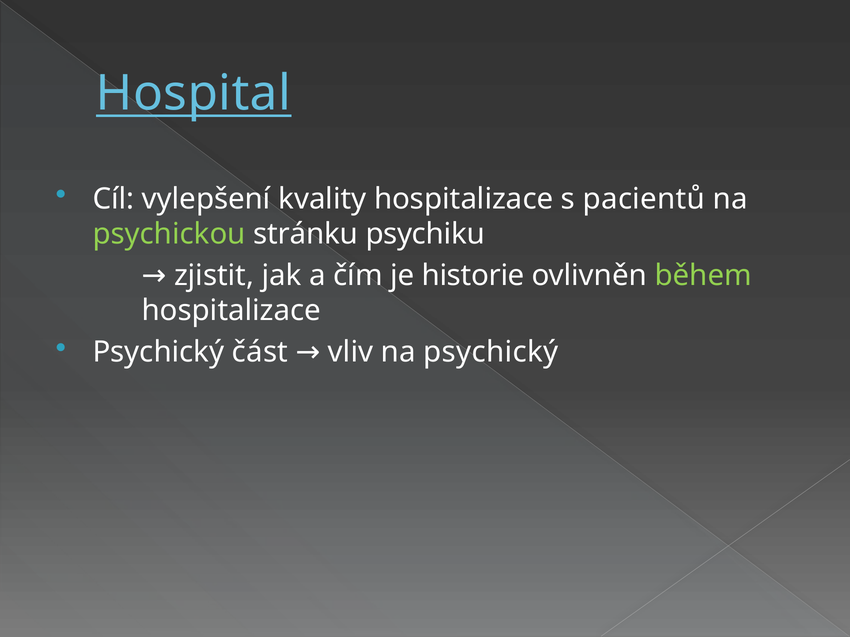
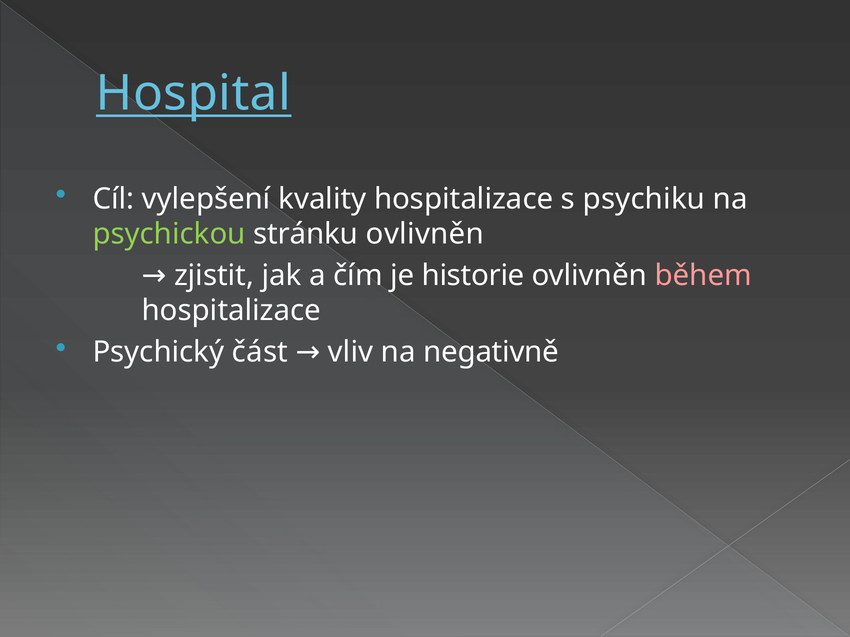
pacientů: pacientů -> psychiku (644, 199)
stránku psychiku: psychiku -> ovlivněn (425, 234)
během colour: light green -> pink (703, 276)
na psychický: psychický -> negativně (491, 352)
